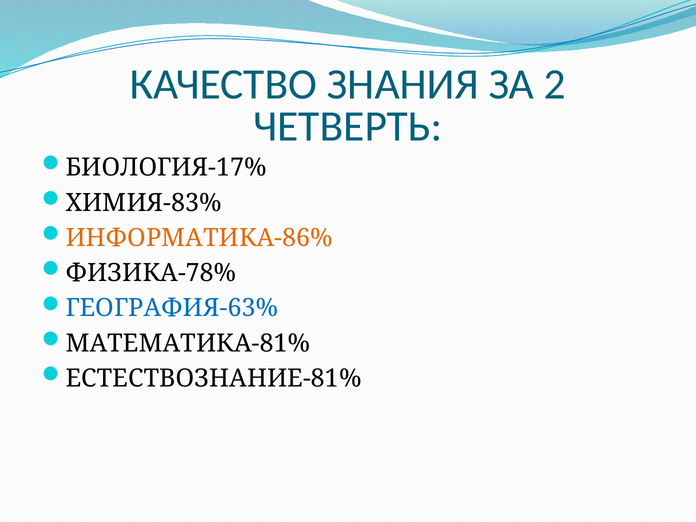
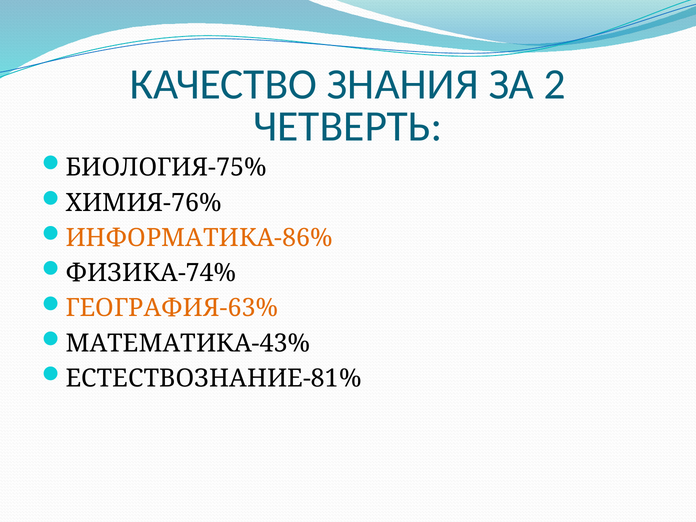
БИОЛОГИЯ-17%: БИОЛОГИЯ-17% -> БИОЛОГИЯ-75% (166, 168)
ХИМИЯ-83%: ХИМИЯ-83% -> ХИМИЯ-76% (144, 203)
ФИЗИКА-78%: ФИЗИКА-78% -> ФИЗИКА-74% (151, 273)
ГЕОГРАФИЯ-63% colour: blue -> orange (172, 308)
МАТЕМАТИКА-81%: МАТЕМАТИКА-81% -> МАТЕМАТИКА-43% (188, 343)
